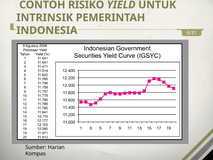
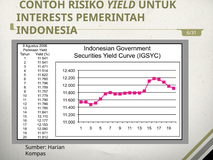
INTRINSIK: INTRINSIK -> INTERESTS (45, 18)
